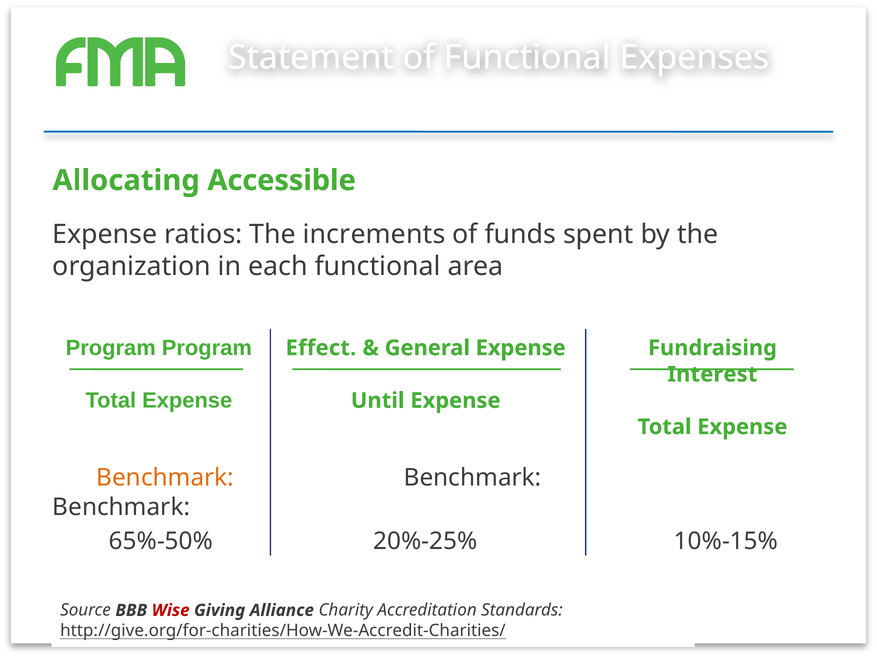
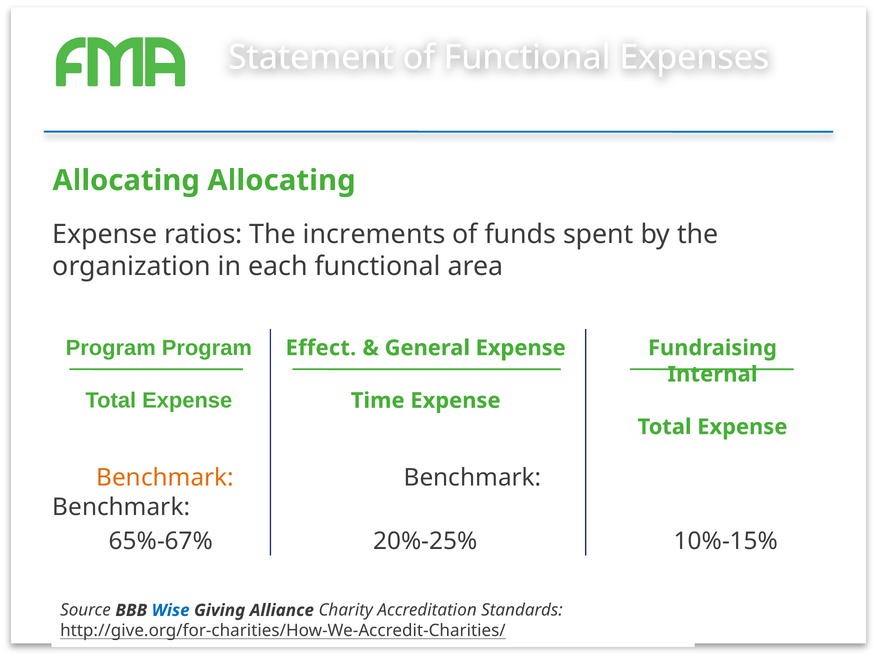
Allocating Accessible: Accessible -> Allocating (281, 180)
Interest: Interest -> Internal (712, 374)
Until: Until -> Time (378, 400)
65%-50%: 65%-50% -> 65%-67% (161, 541)
Wise colour: red -> blue (171, 610)
